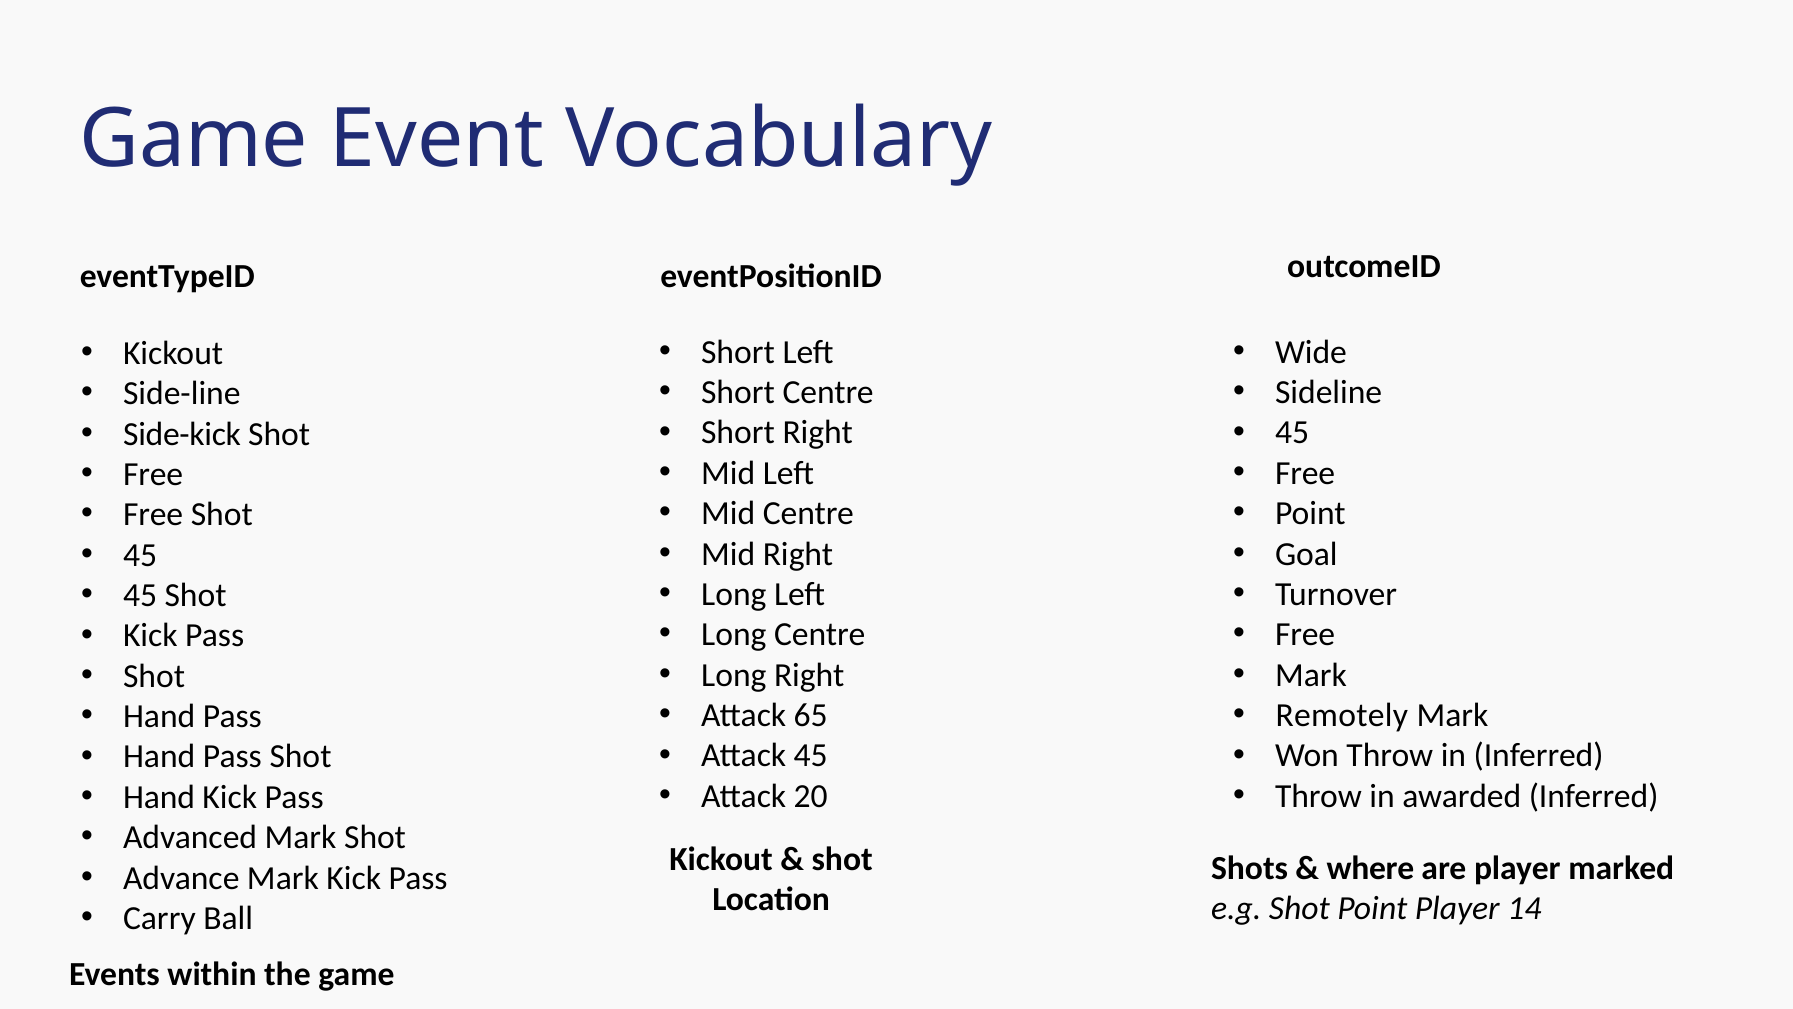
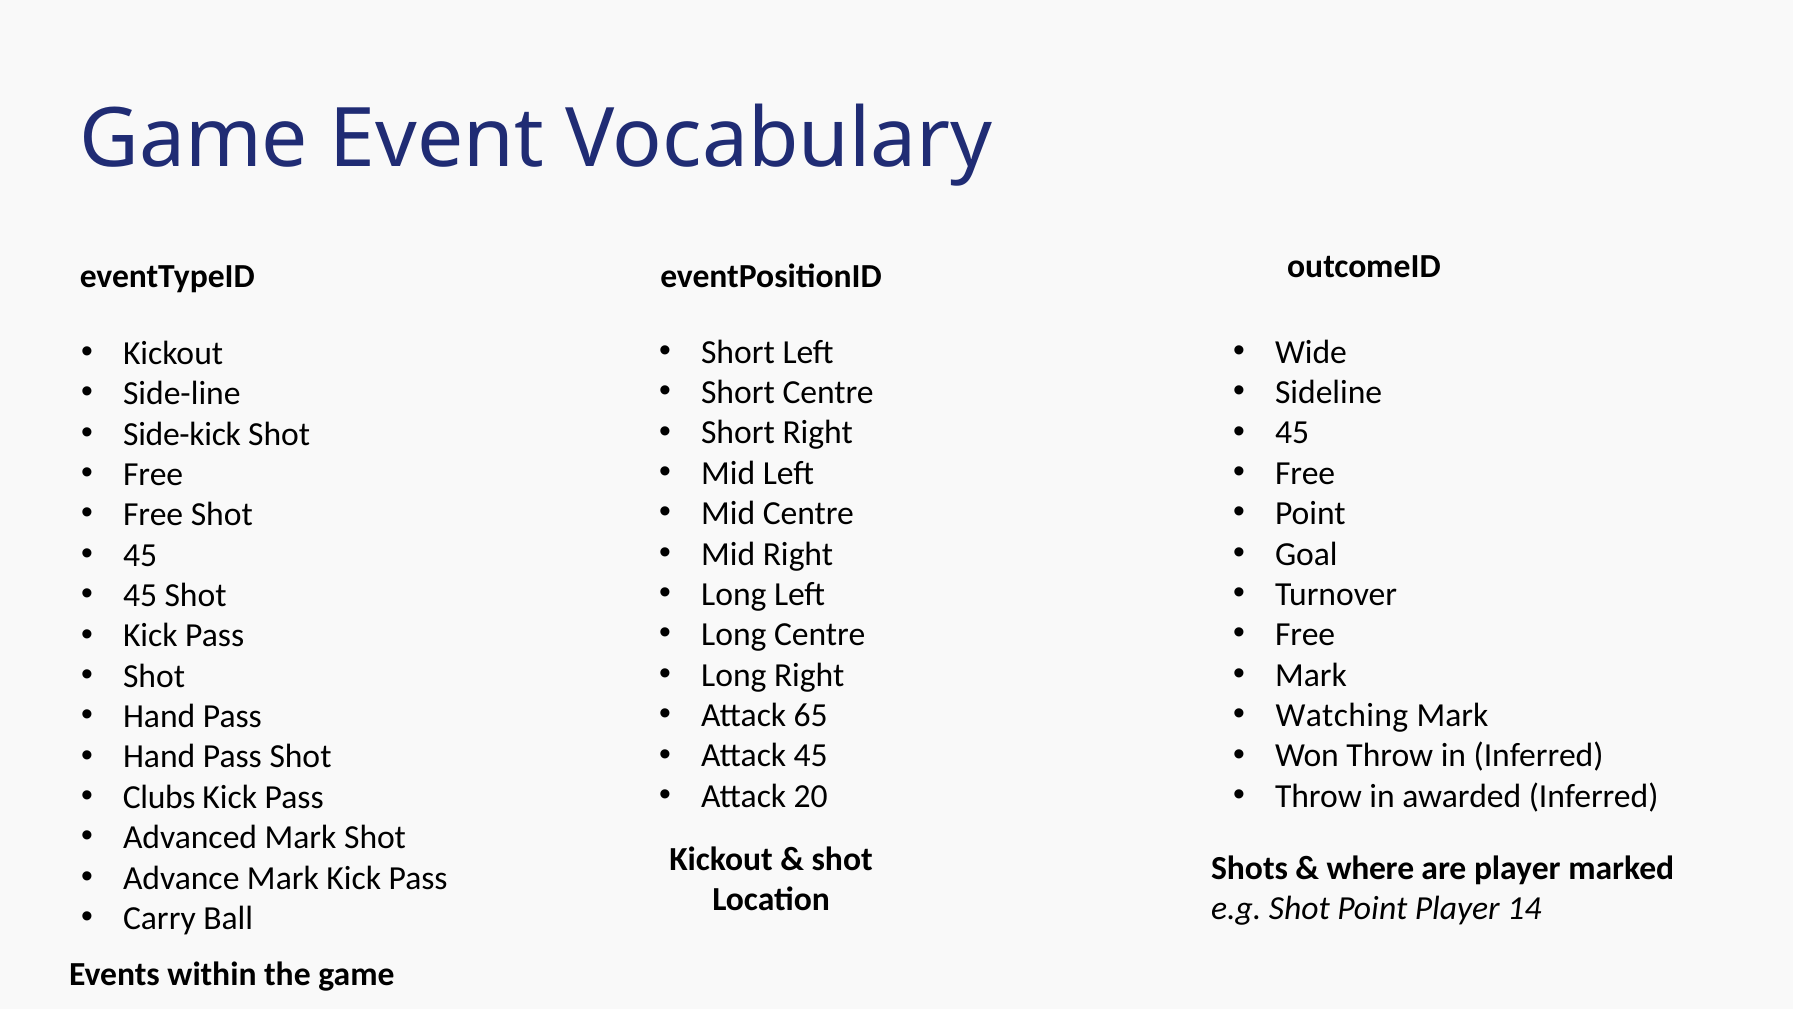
Remotely: Remotely -> Watching (1342, 715)
Hand: Hand -> Clubs (159, 797)
